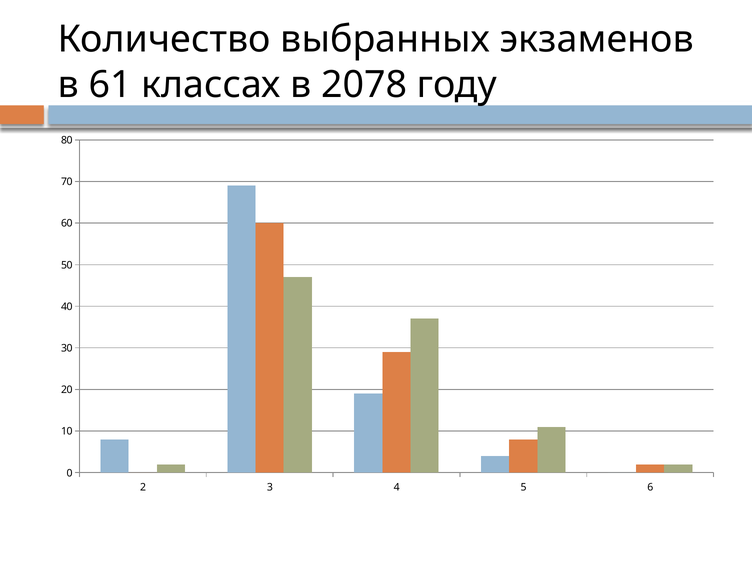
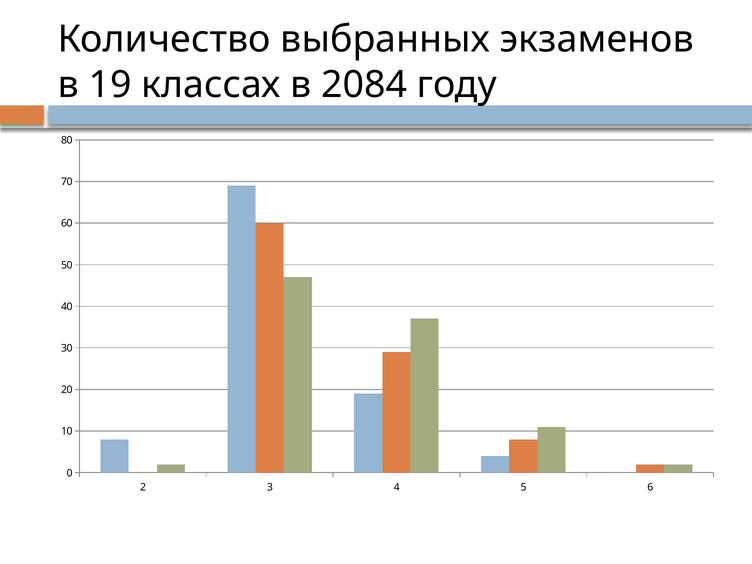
61: 61 -> 19 (110, 85)
2078: 2078 -> 2084 (364, 85)
